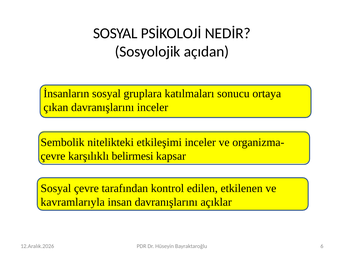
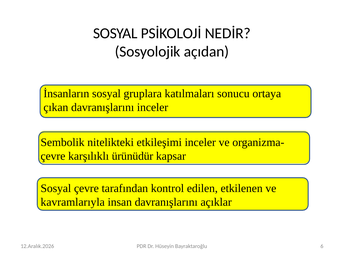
belirmesi: belirmesi -> ürünüdür (133, 156)
